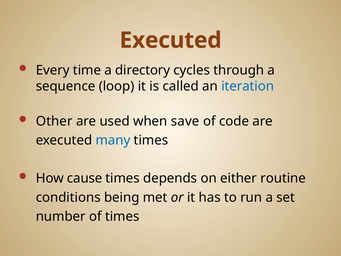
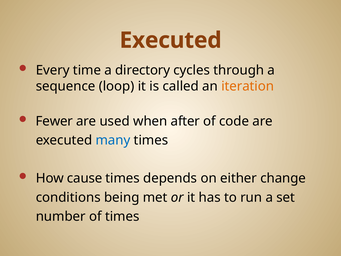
iteration colour: blue -> orange (248, 86)
Other: Other -> Fewer (54, 121)
save: save -> after (185, 121)
routine: routine -> change (283, 178)
